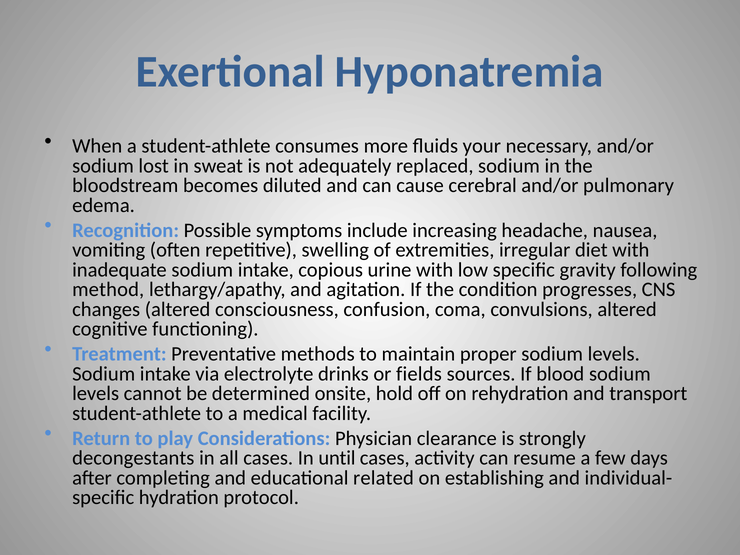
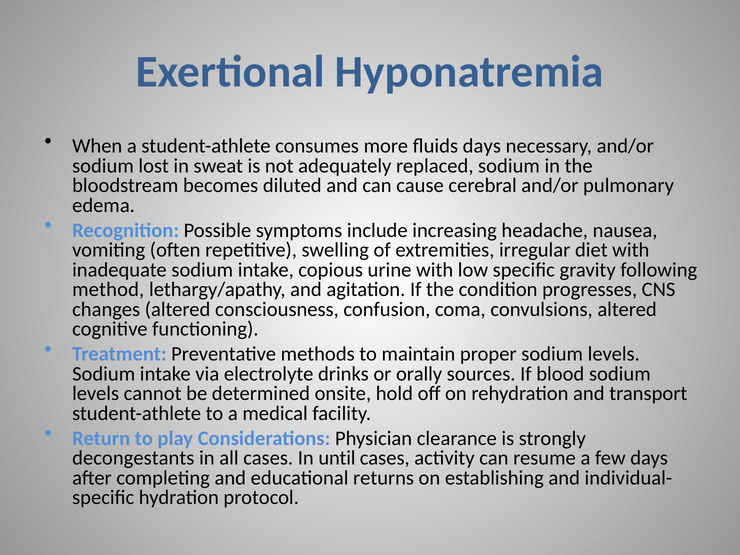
fluids your: your -> days (482, 146)
fields: fields -> orally (419, 374)
related: related -> returns (384, 478)
